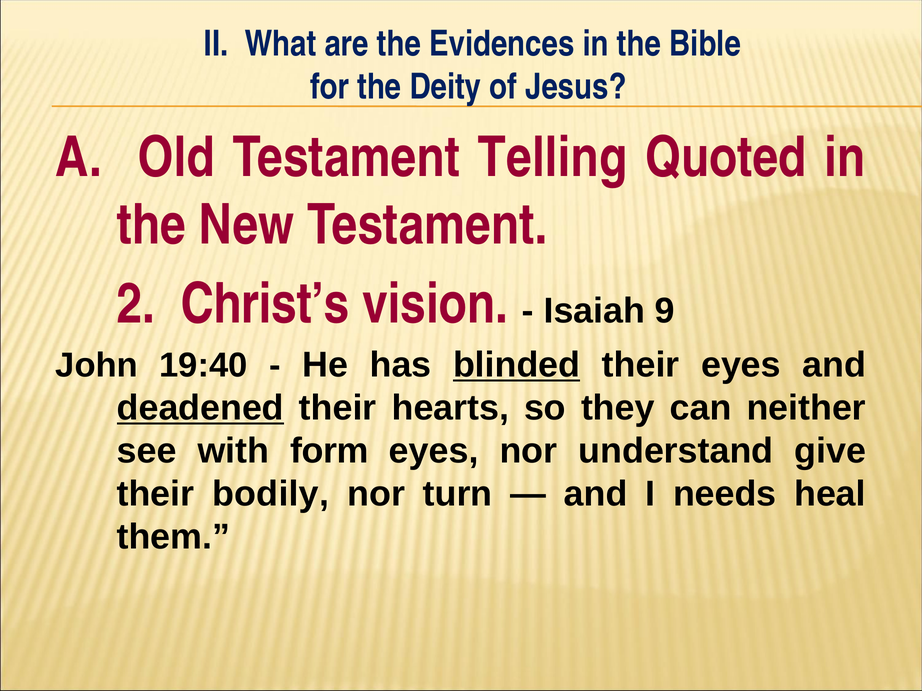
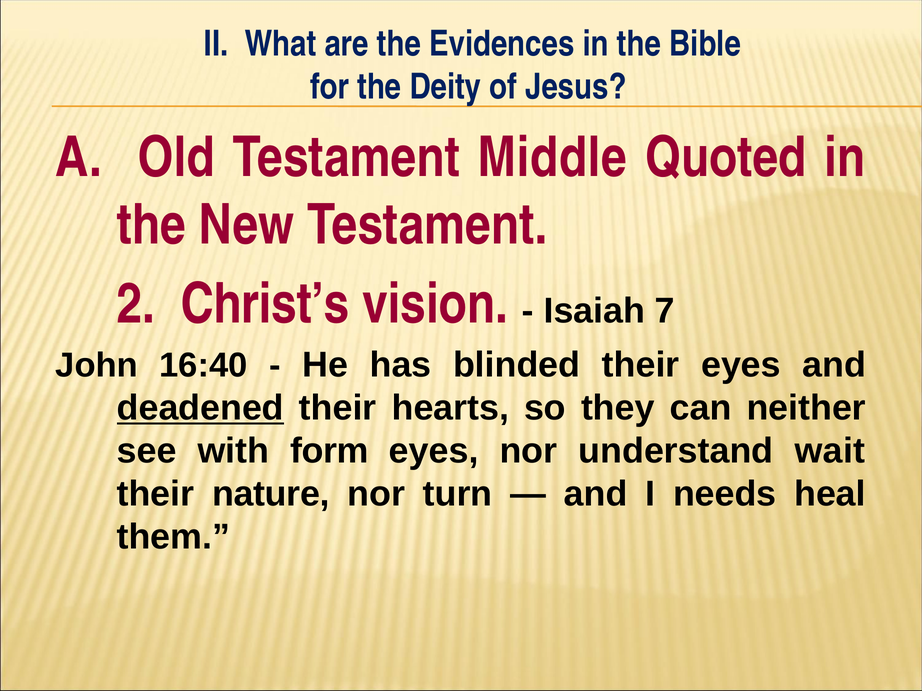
Telling: Telling -> Middle (552, 158)
9: 9 -> 7 (665, 311)
19:40: 19:40 -> 16:40 (203, 366)
blinded underline: present -> none (517, 365)
give: give -> wait (830, 451)
bodily: bodily -> nature (271, 494)
